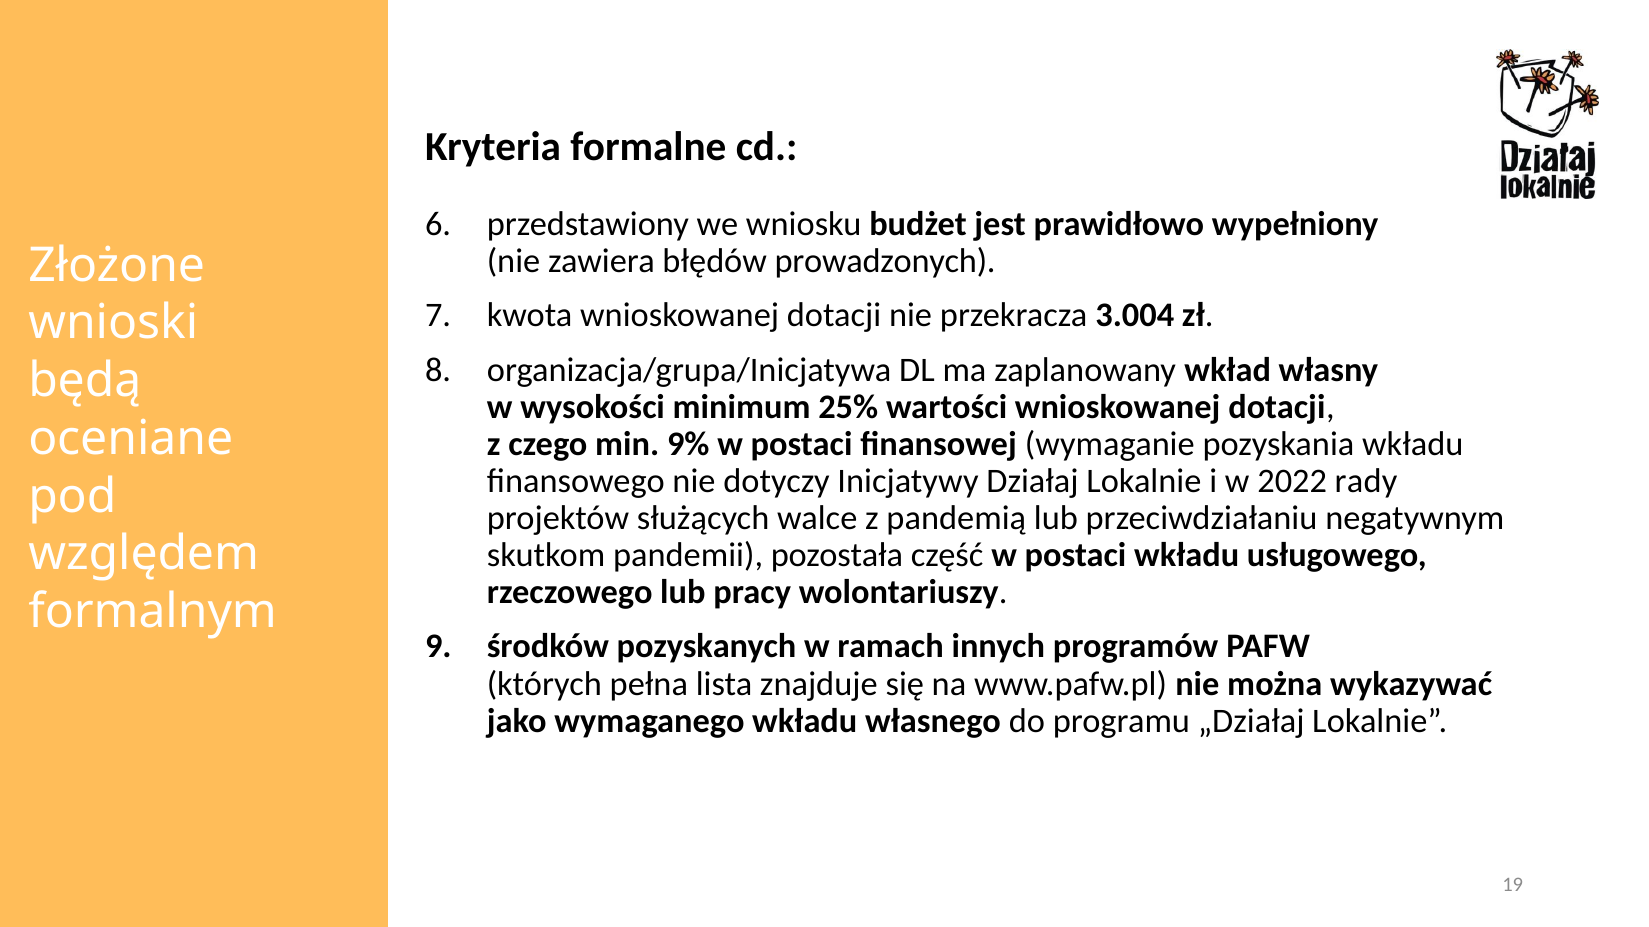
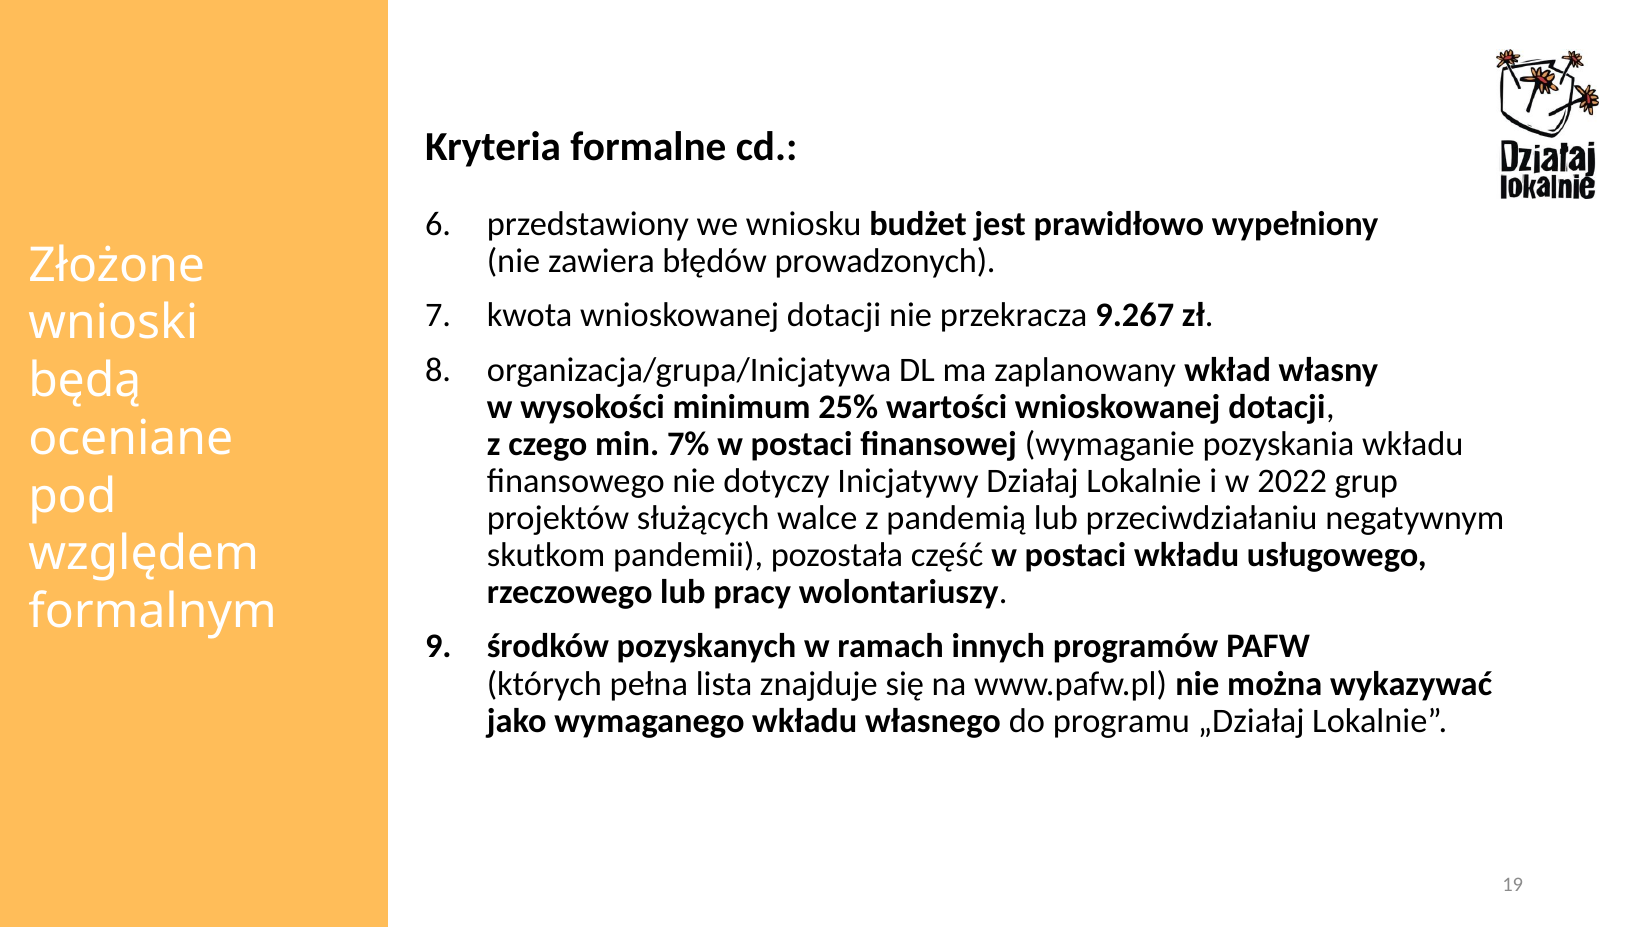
3.004: 3.004 -> 9.267 (1135, 316)
9%: 9% -> 7% (688, 444)
rady: rady -> grup (1366, 481)
